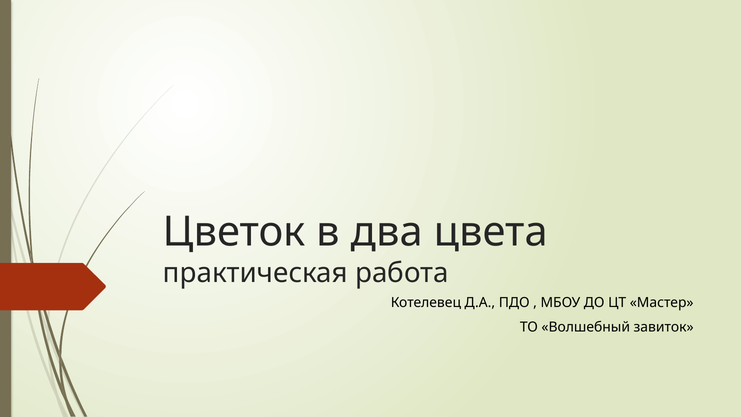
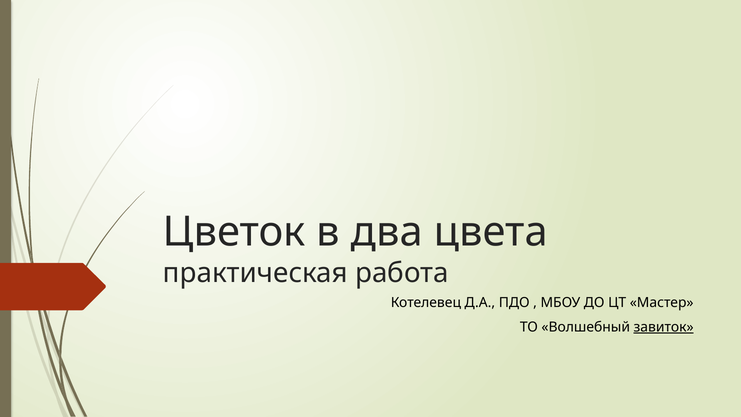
завиток underline: none -> present (664, 327)
